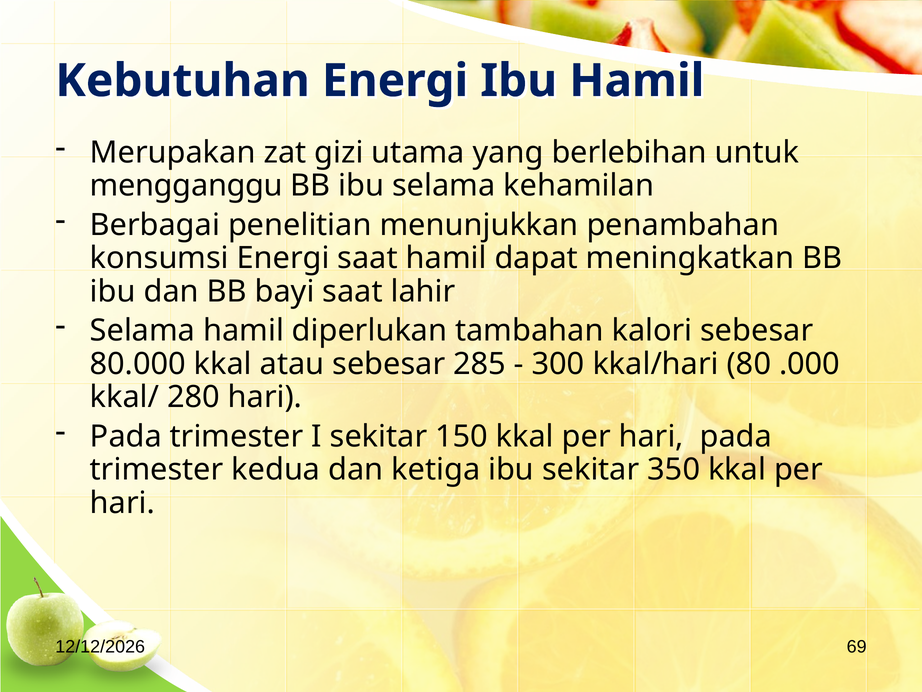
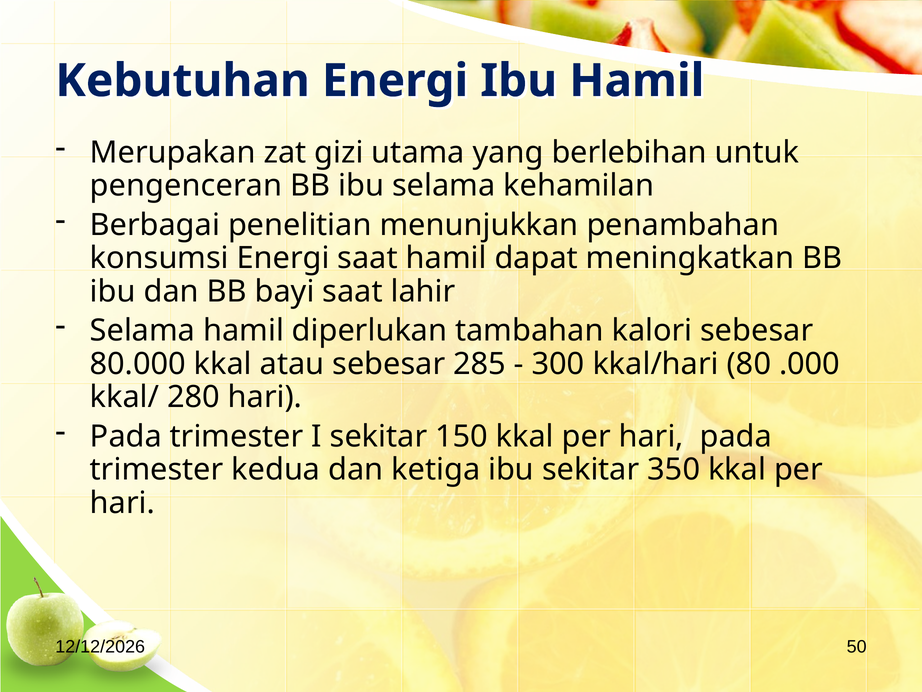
mengganggu: mengganggu -> pengenceran (186, 186)
69: 69 -> 50 (857, 646)
